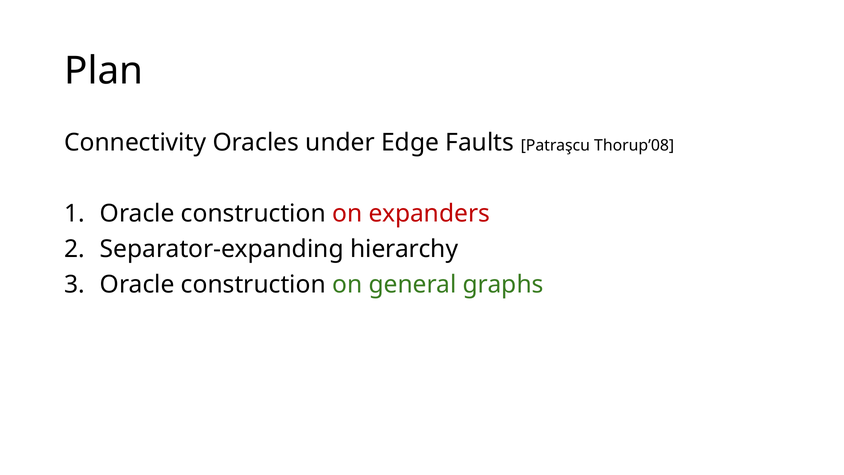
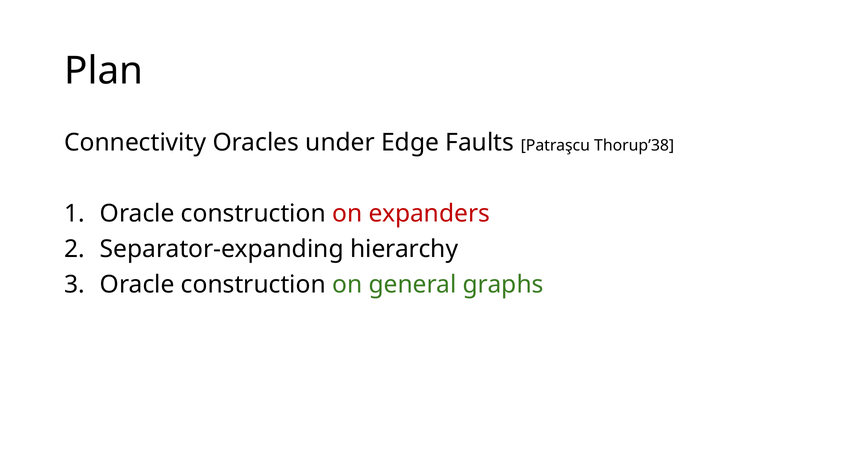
Thorup’08: Thorup’08 -> Thorup’38 (634, 146)
